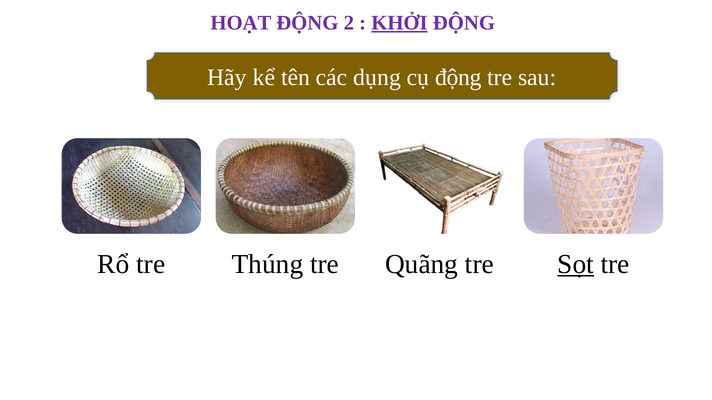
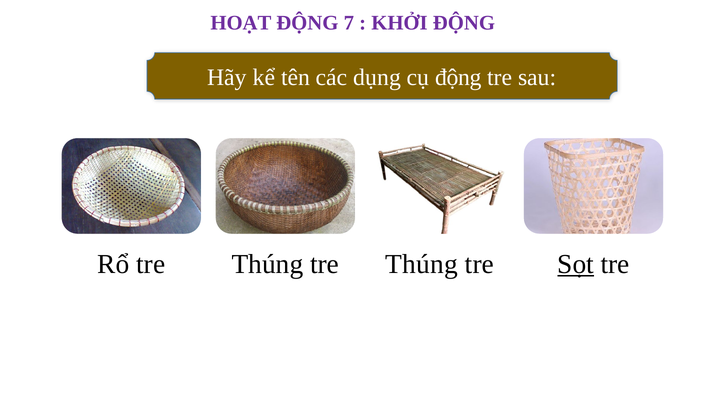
2: 2 -> 7 (349, 23)
KHỞI underline: present -> none (399, 23)
Thúng tre Quãng: Quãng -> Thúng (421, 264)
